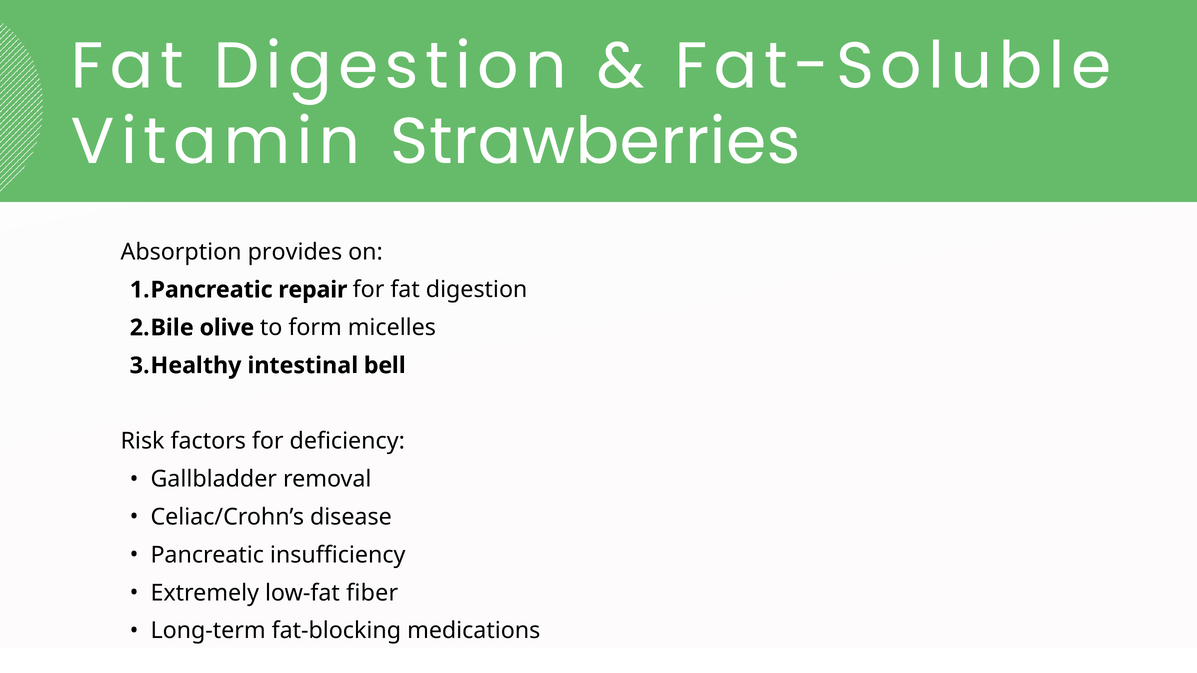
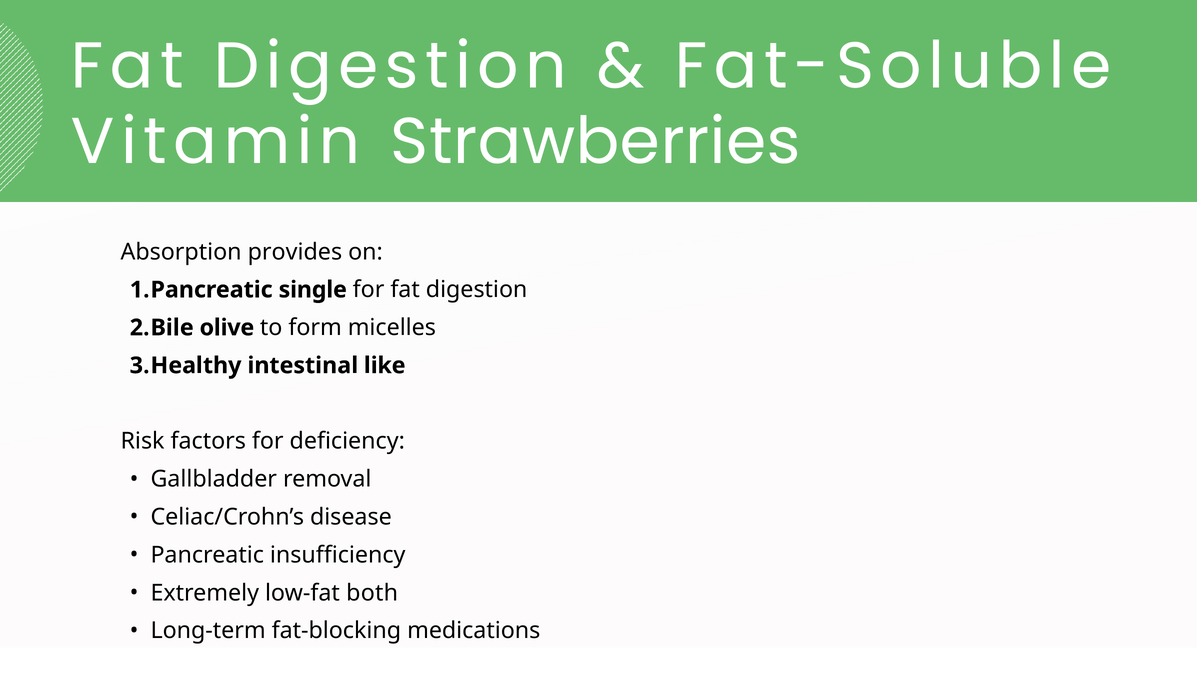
repair: repair -> single (313, 290)
bell: bell -> like (385, 366)
fiber: fiber -> both (372, 593)
